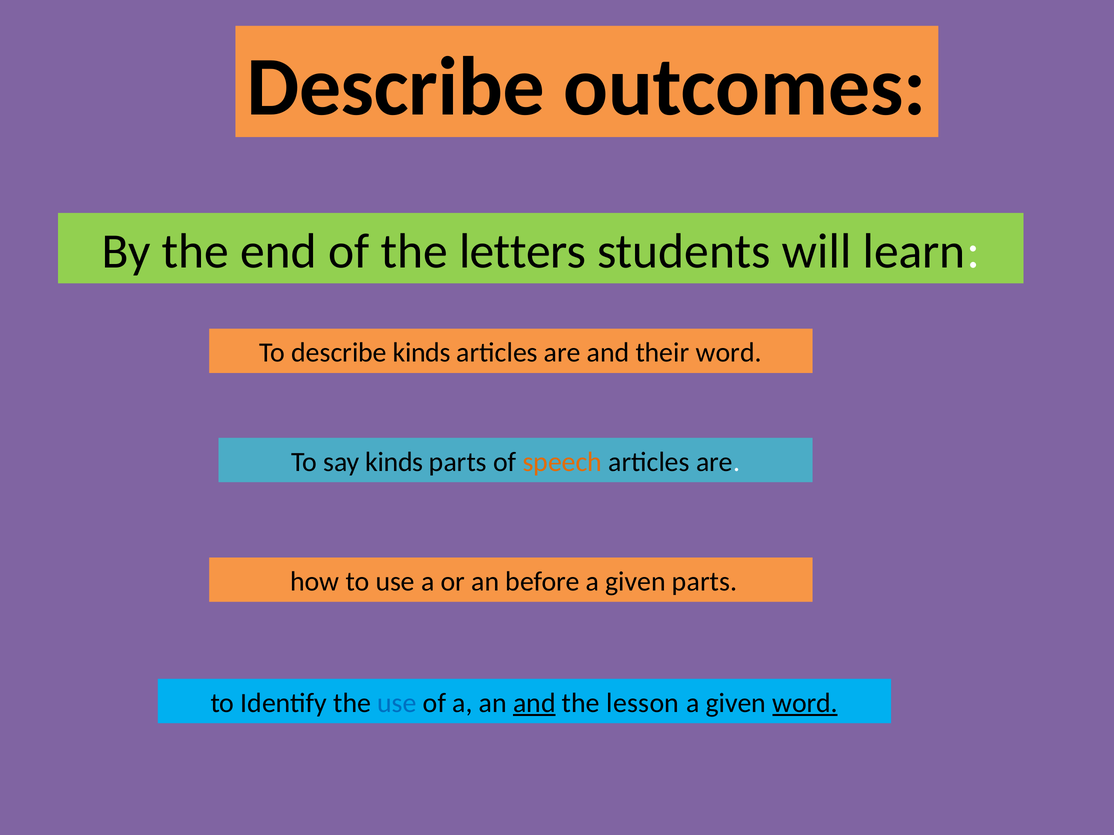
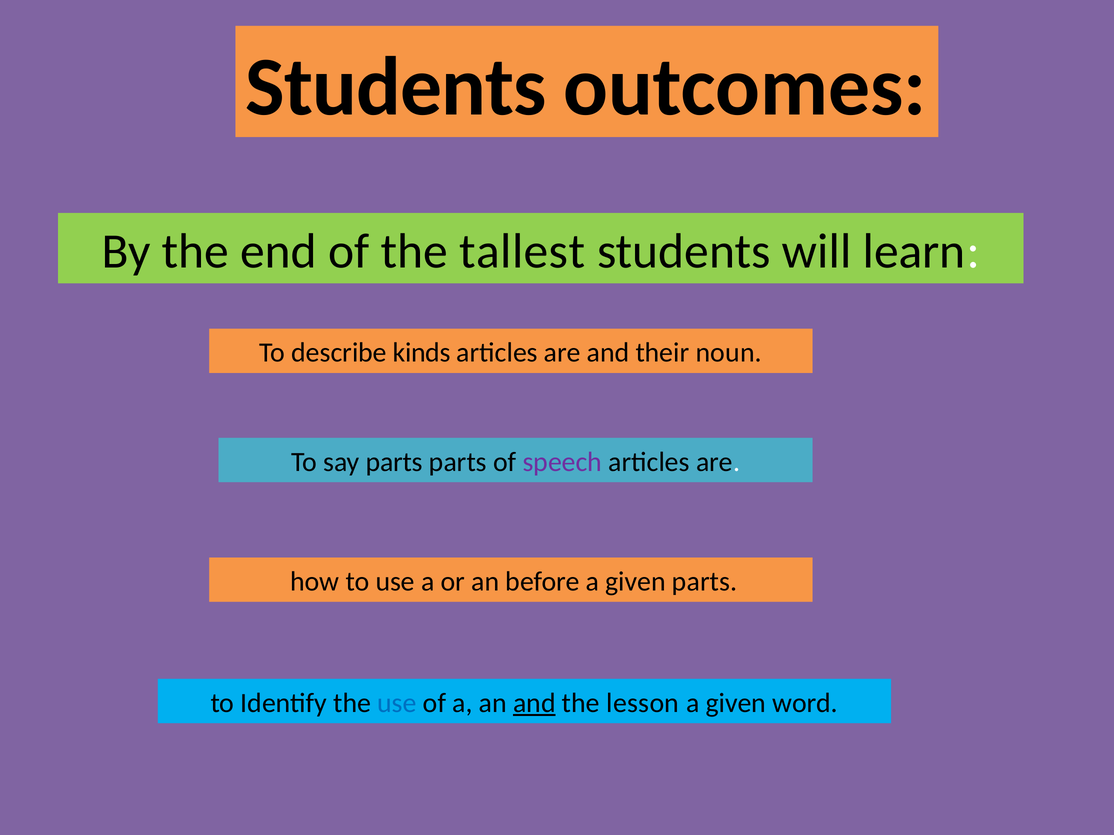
Describe: Describe -> Students (396, 87)
letters: letters -> tallest (522, 252)
their word: word -> noun (729, 353)
say kinds: kinds -> parts (394, 462)
speech colour: orange -> purple (562, 462)
word underline: present -> none (805, 703)
